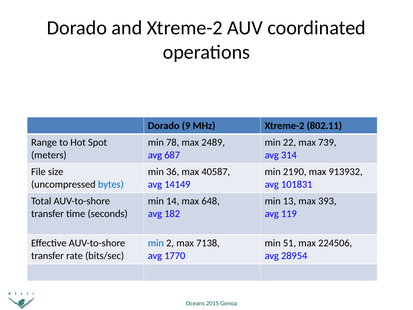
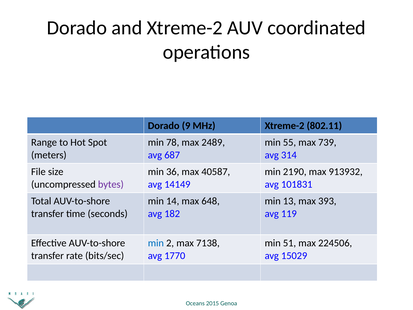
22: 22 -> 55 (289, 142)
bytes colour: blue -> purple (111, 184)
28954: 28954 -> 15029 (294, 256)
